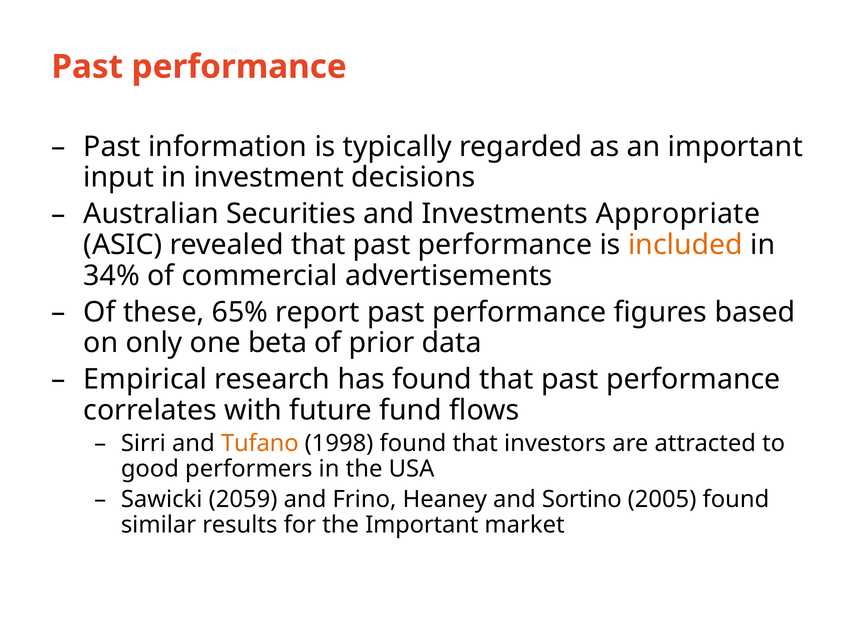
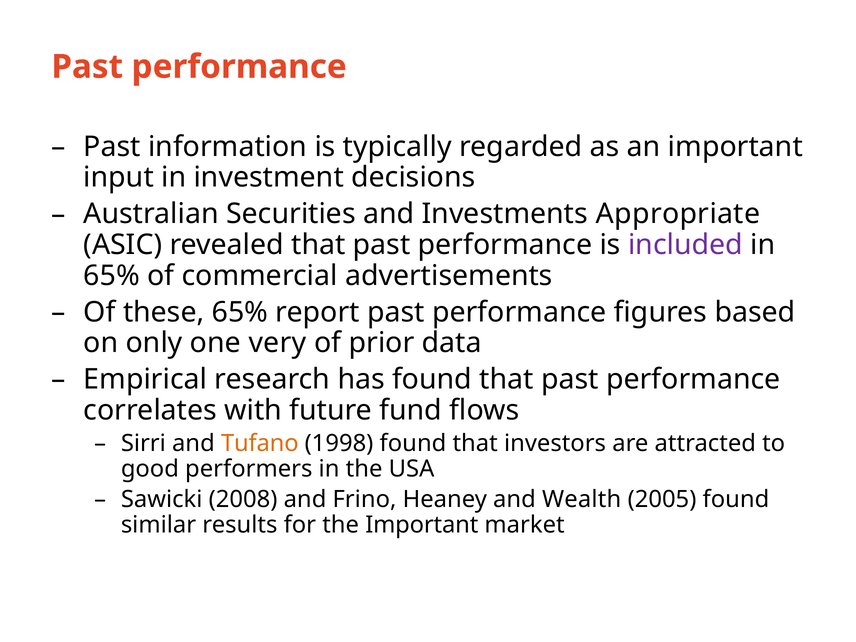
included colour: orange -> purple (686, 245)
34%: 34% -> 65% (112, 276)
beta: beta -> very (277, 343)
2059: 2059 -> 2008 (243, 499)
Sortino: Sortino -> Wealth (582, 499)
